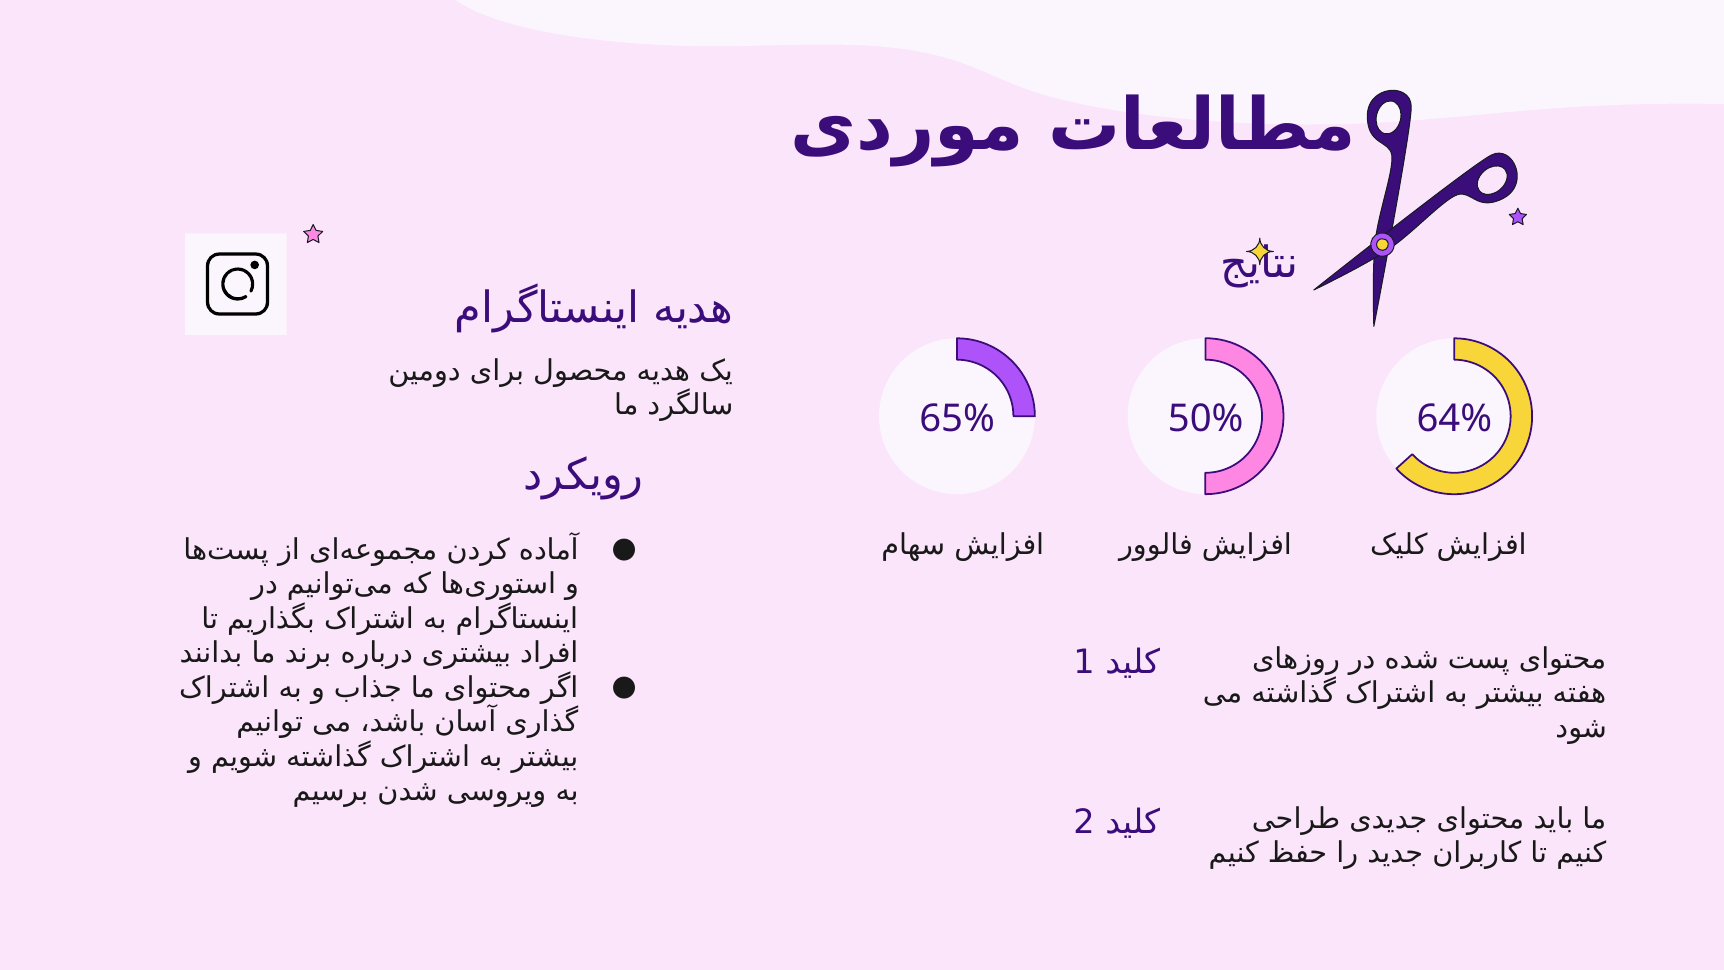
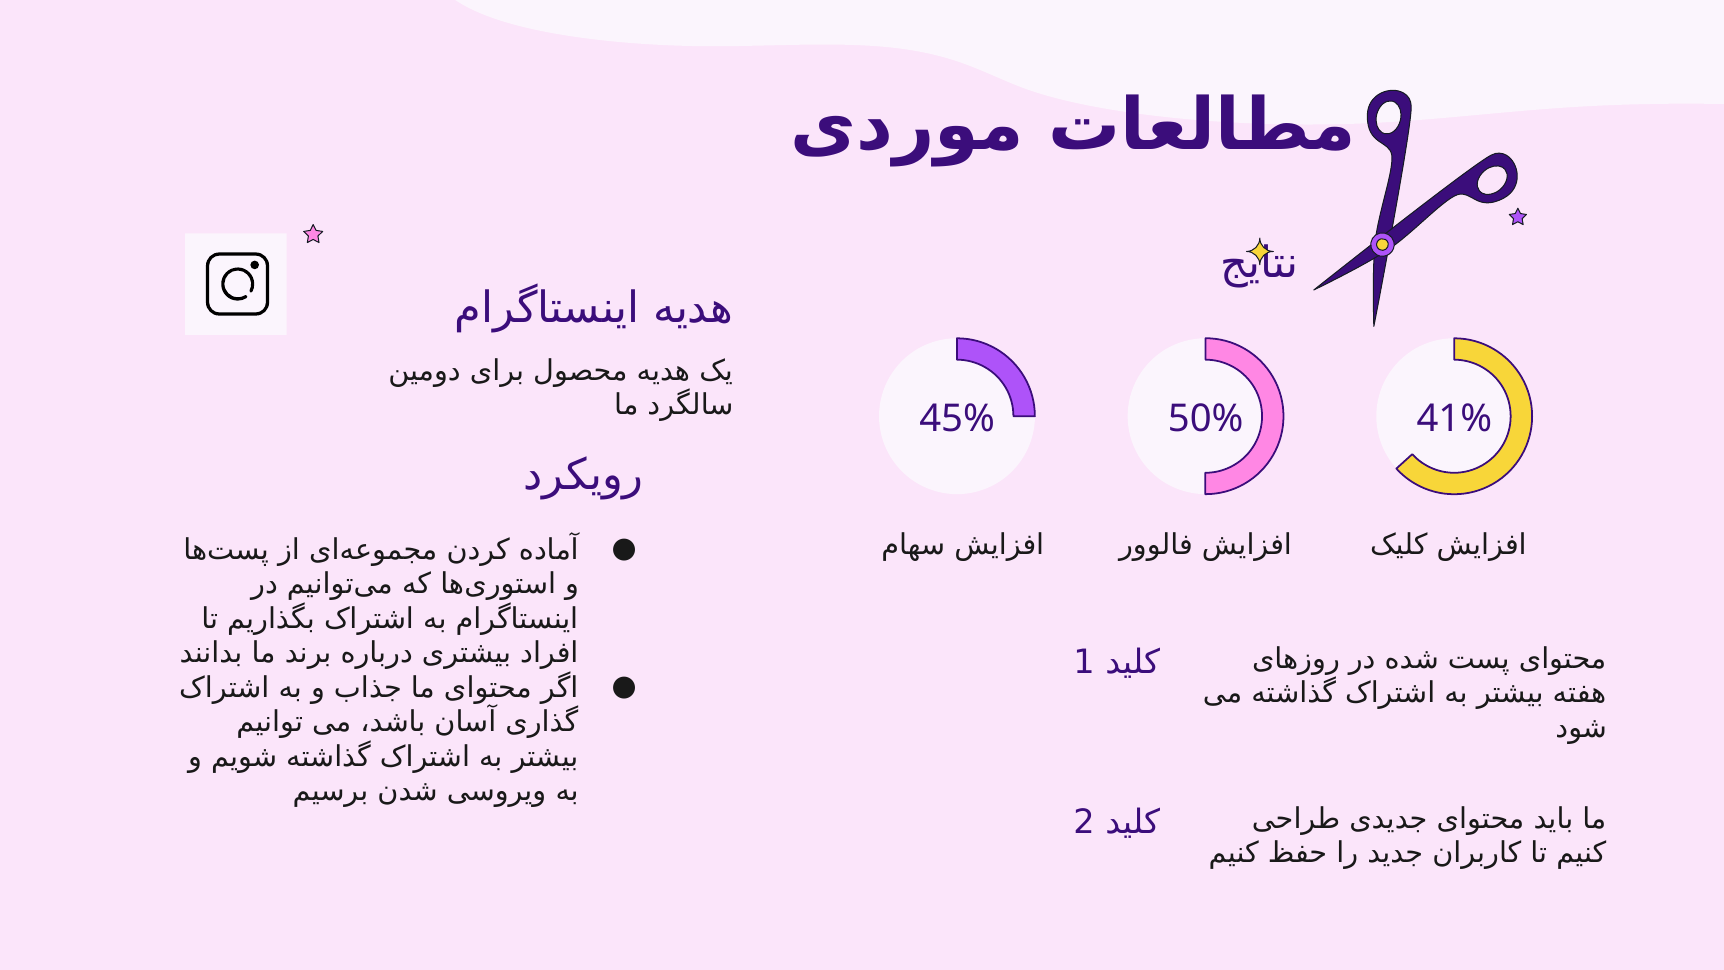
65%: 65% -> 45% (957, 419)
64%: 64% -> 41% (1454, 419)
